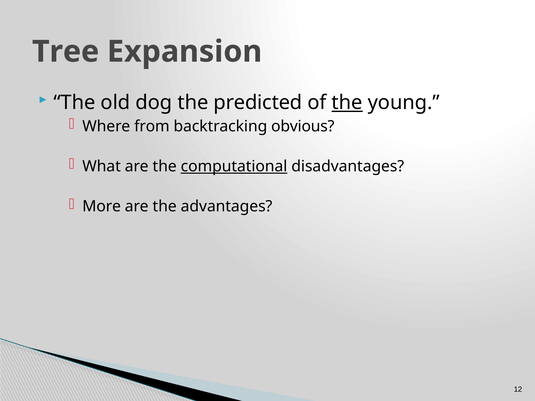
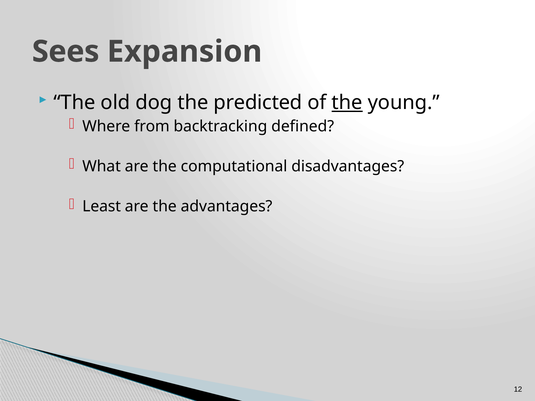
Tree: Tree -> Sees (66, 52)
obvious: obvious -> defined (303, 126)
computational underline: present -> none (234, 166)
More: More -> Least (102, 207)
